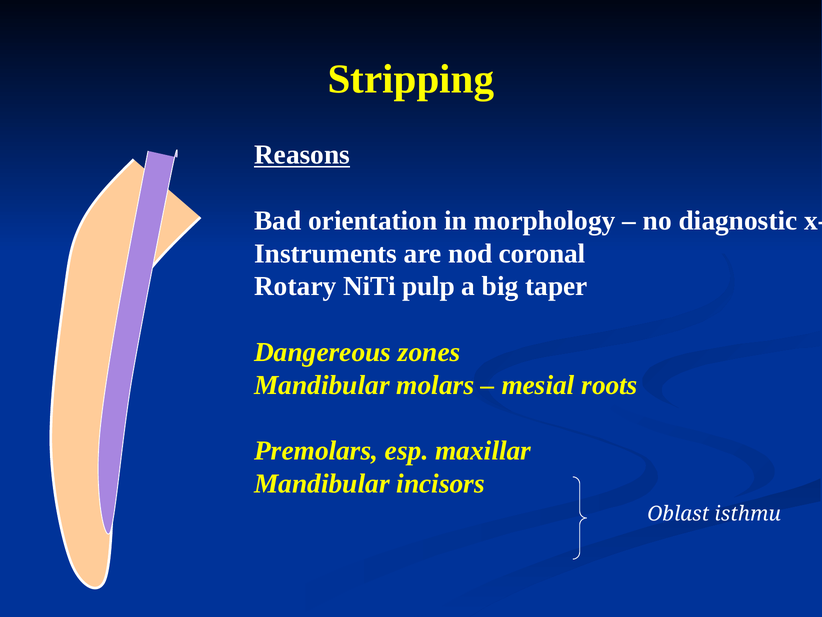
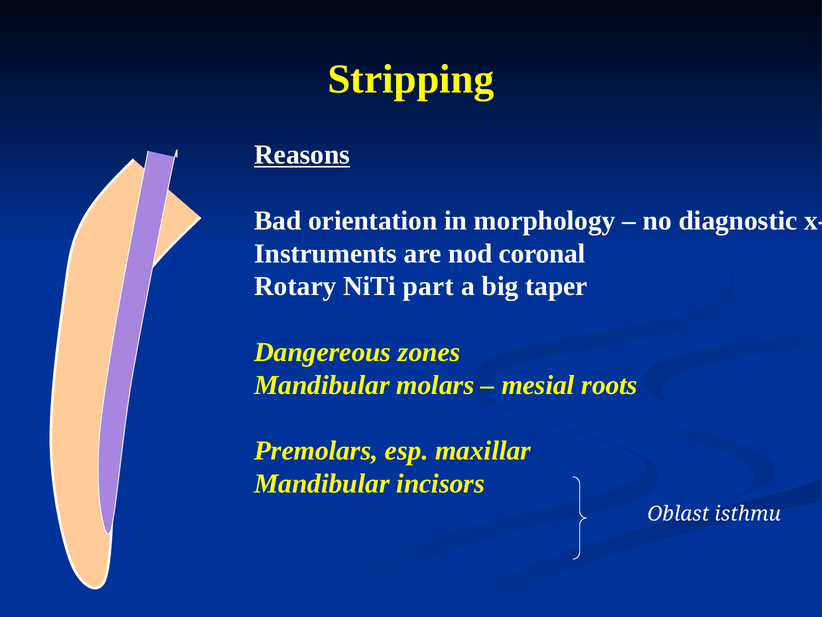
pulp: pulp -> part (428, 286)
